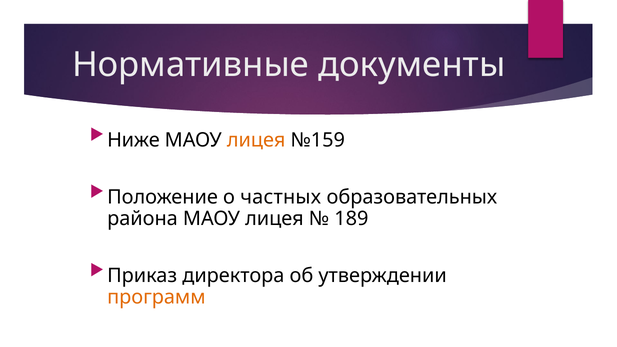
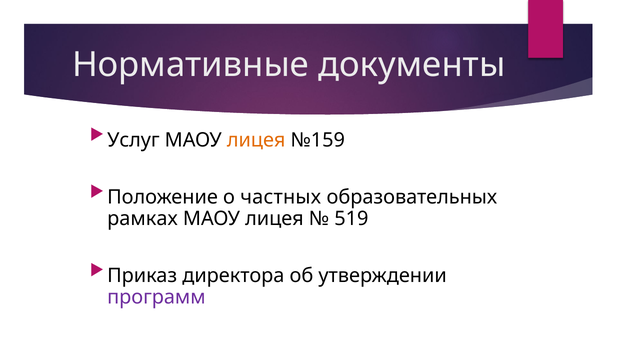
Ниже: Ниже -> Услуг (133, 140)
района: района -> рамках (142, 219)
189: 189 -> 519 (351, 219)
программ colour: orange -> purple (156, 297)
